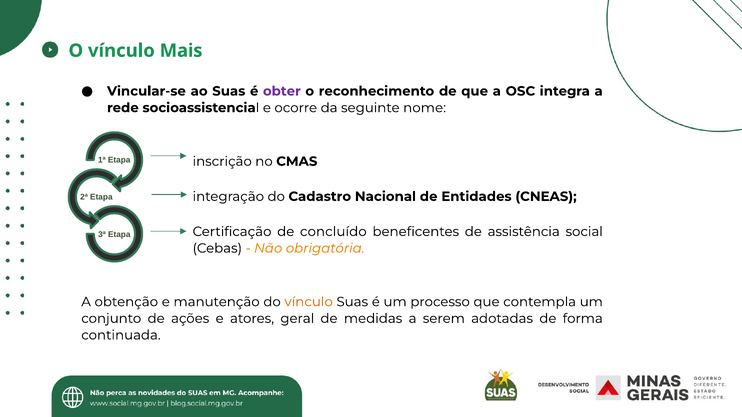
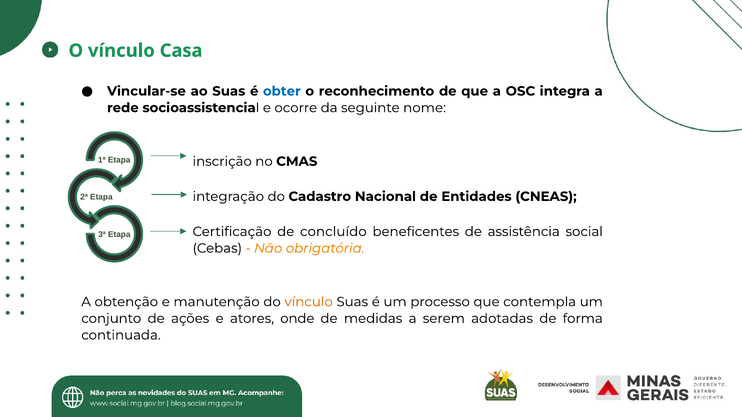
Mais: Mais -> Casa (181, 51)
obter colour: purple -> blue (282, 91)
geral: geral -> onde (297, 319)
